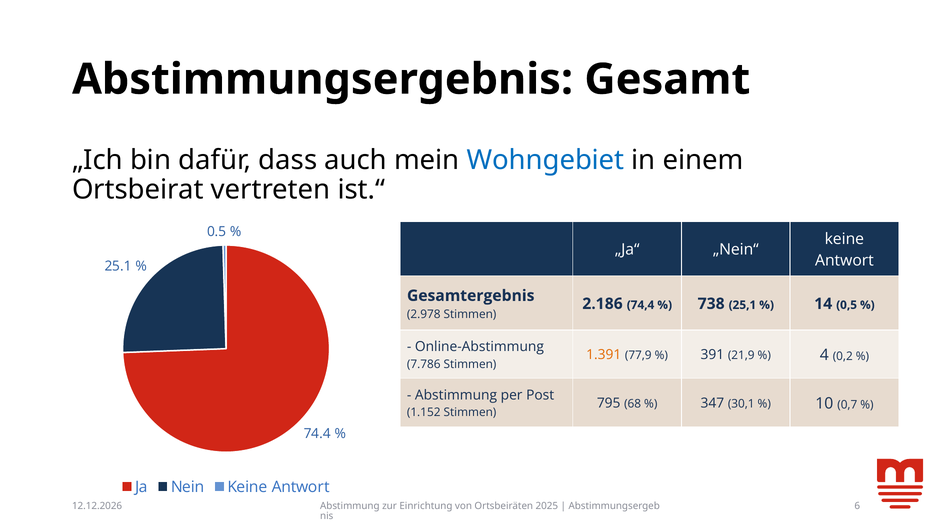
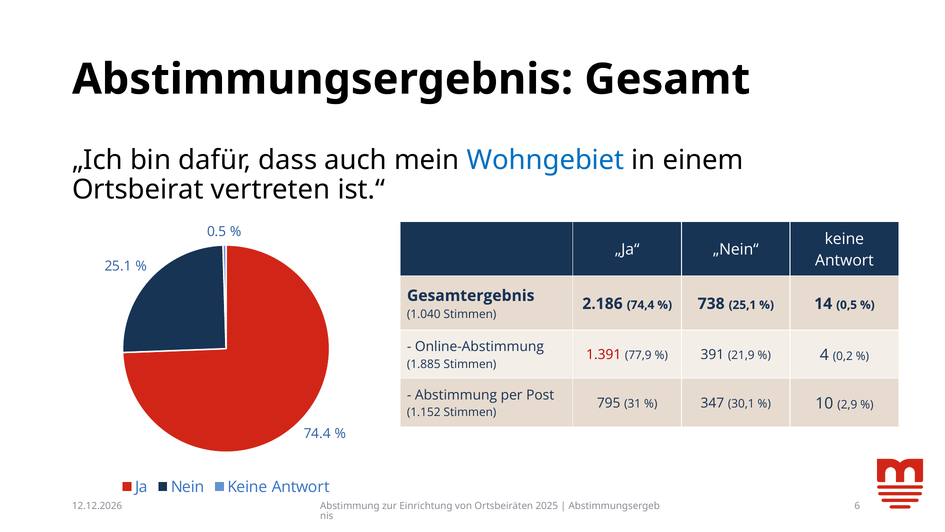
2.978: 2.978 -> 1.040 (424, 314)
1.391 colour: orange -> red (604, 355)
7.786: 7.786 -> 1.885 (424, 364)
68: 68 -> 31 (633, 404)
0,7: 0,7 -> 2,9 (847, 404)
